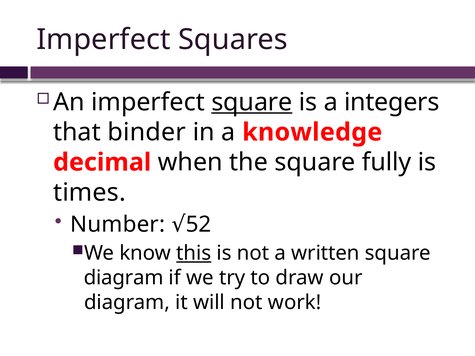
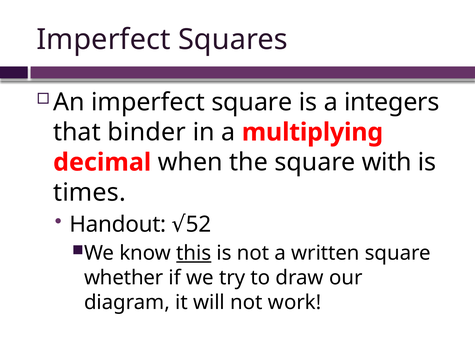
square underline: present -> none (252, 102)
knowledge: knowledge -> multiplying (312, 132)
fully: fully -> with (387, 162)
Number: Number -> Handout (118, 224)
diagram: diagram -> whether (124, 278)
